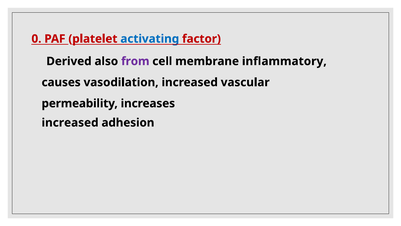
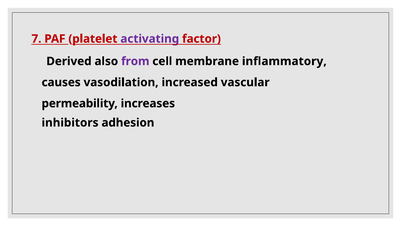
0: 0 -> 7 (36, 39)
activating colour: blue -> purple (150, 39)
increased: increased -> inhibitors (70, 122)
